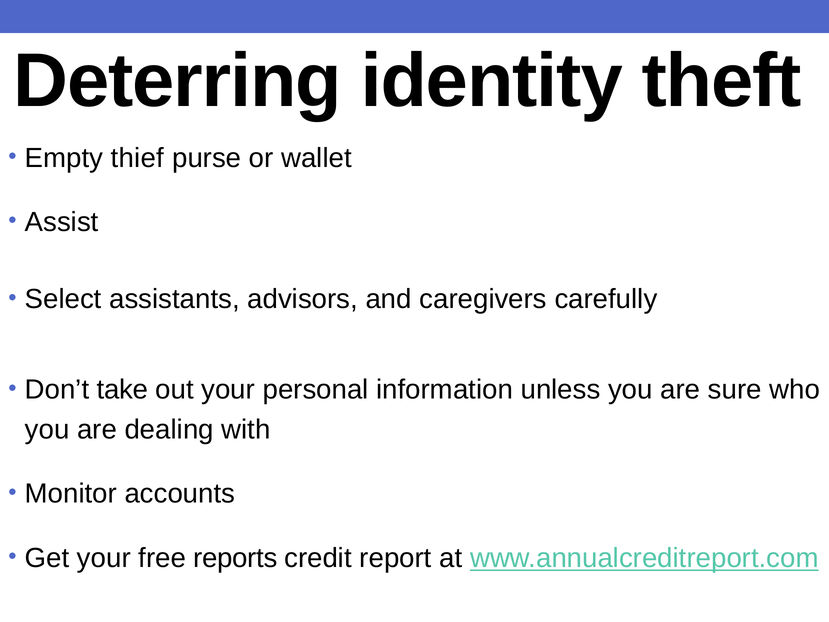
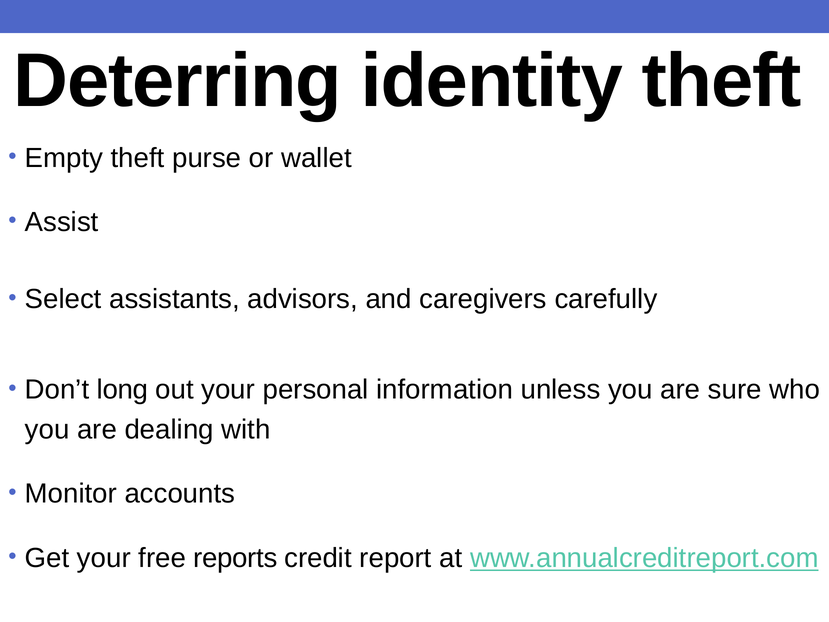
Empty thief: thief -> theft (138, 158)
take: take -> long (122, 390)
